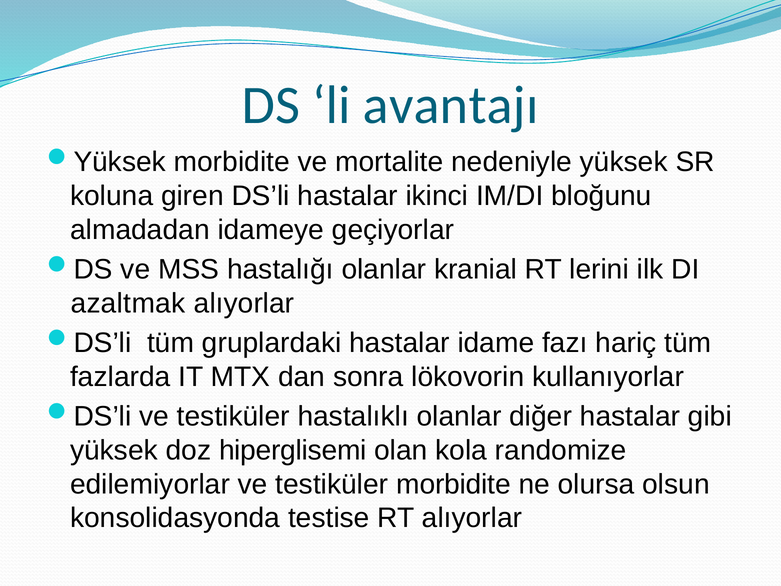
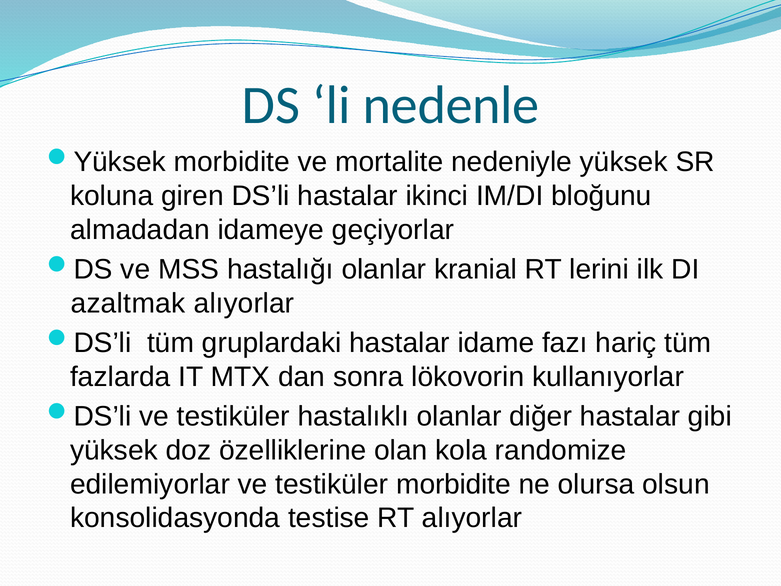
avantajı: avantajı -> nedenle (451, 105)
hiperglisemi: hiperglisemi -> özelliklerine (293, 450)
